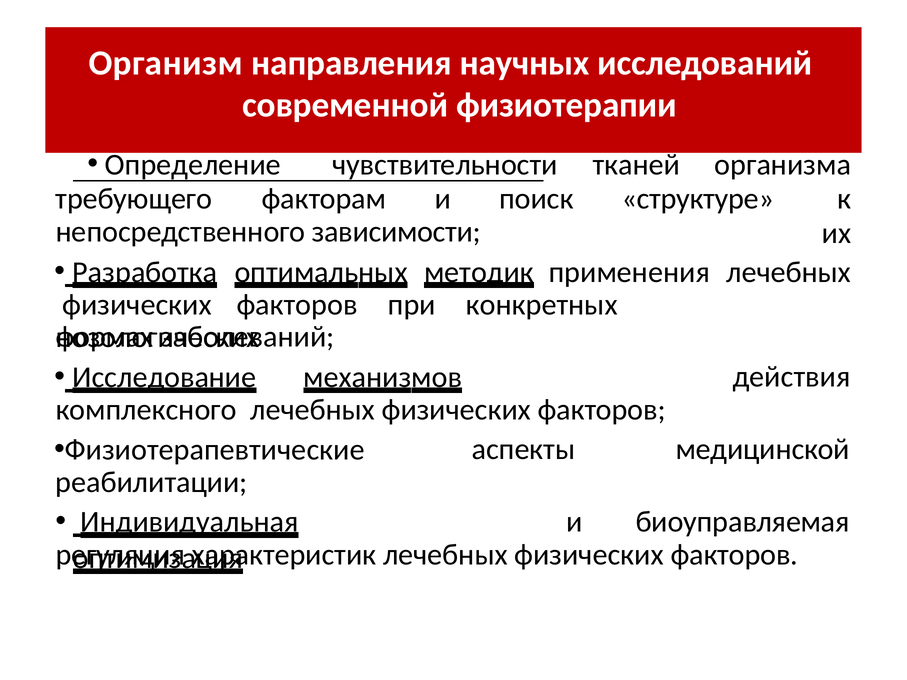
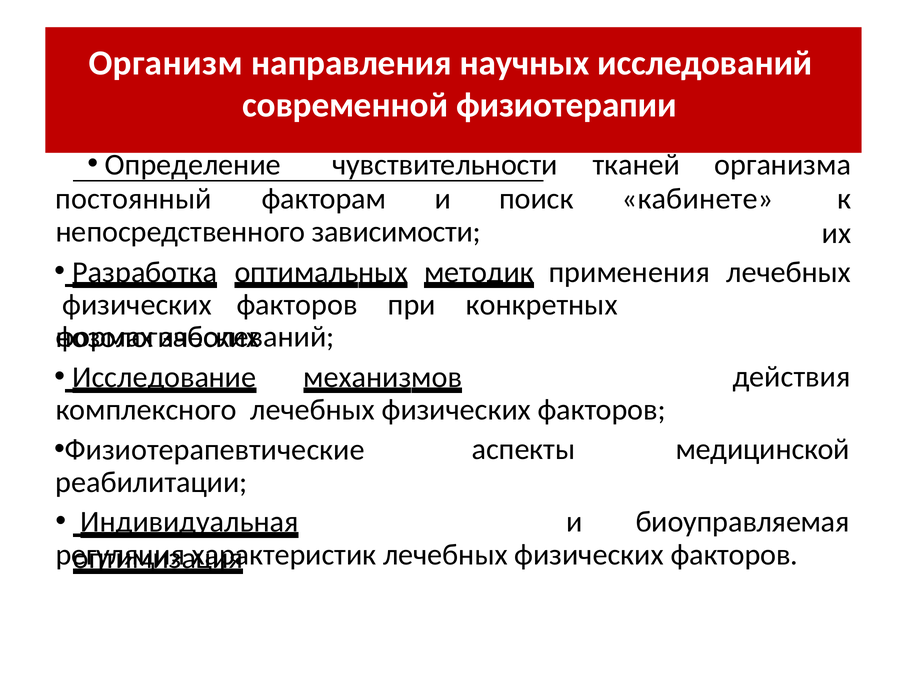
требующего: требующего -> постоянный (134, 199)
структуре: структуре -> кабинете (698, 199)
